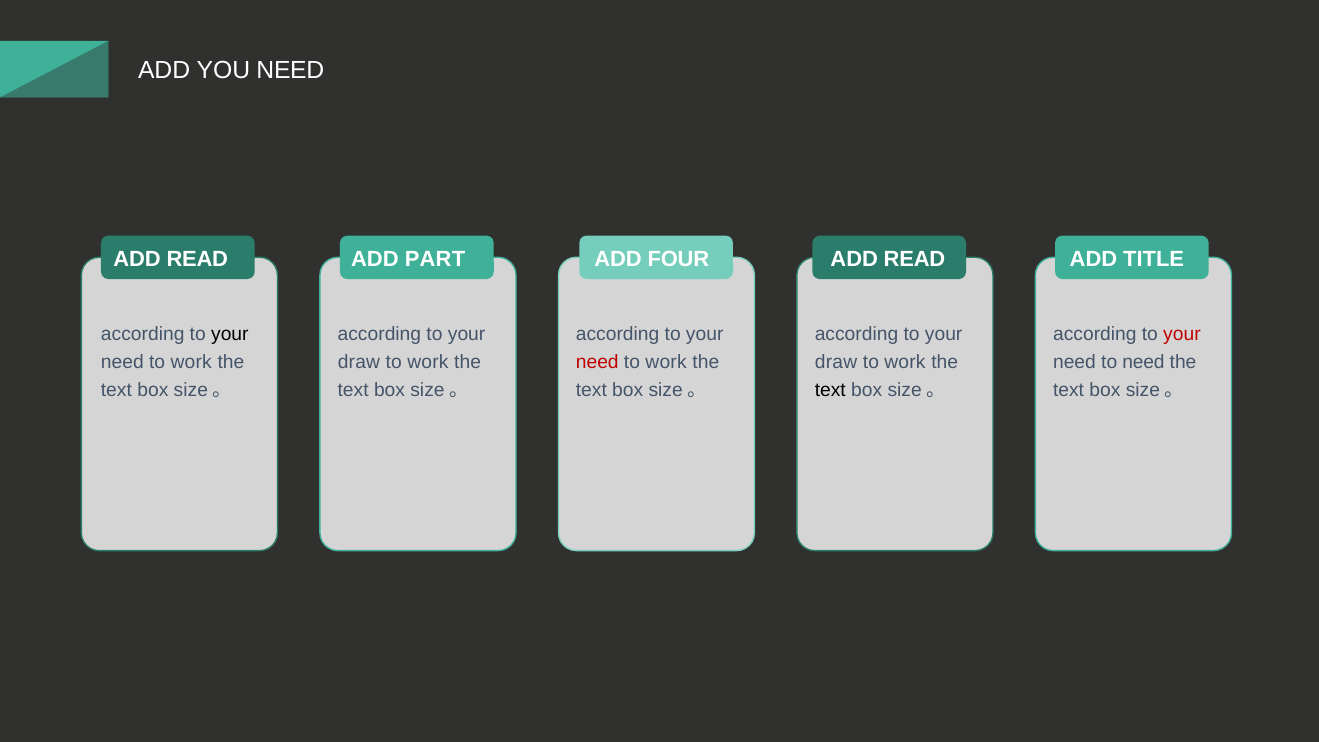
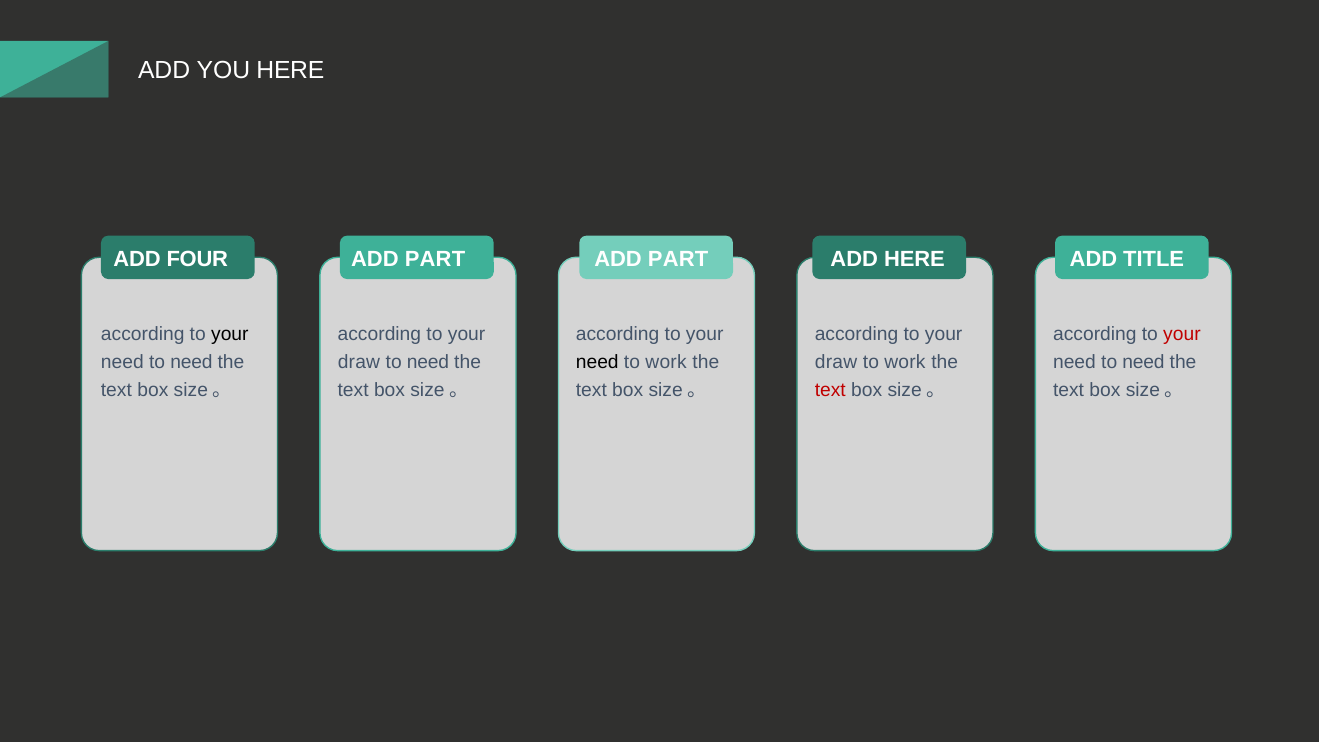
YOU NEED: NEED -> HERE (290, 71)
READ: READ -> FOUR (197, 260)
FOUR: FOUR -> PART (678, 260)
READ: READ -> HERE (914, 260)
work: work -> need (191, 362)
work: work -> need (428, 362)
need colour: red -> black (597, 362)
text colour: black -> red (830, 390)
